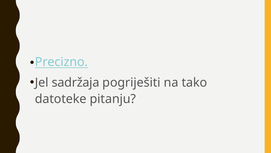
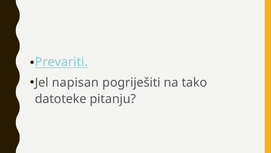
Precizno: Precizno -> Prevariti (61, 62)
sadržaja: sadržaja -> napisan (75, 82)
